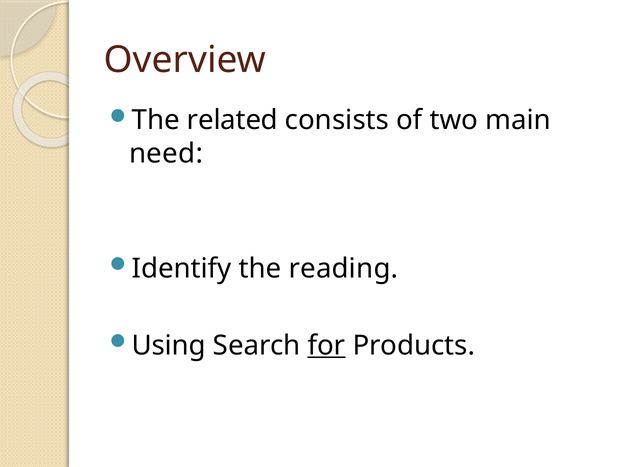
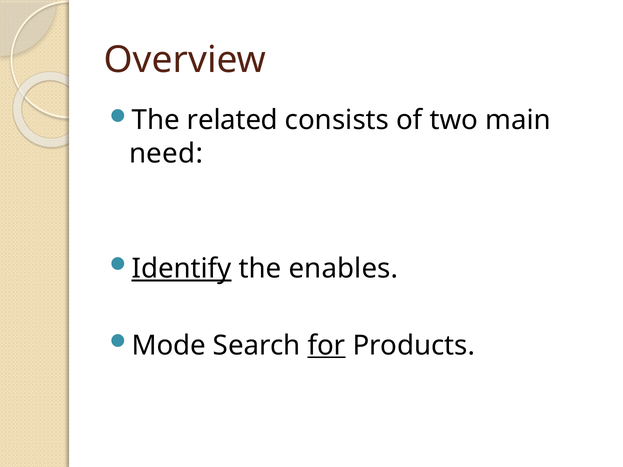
Identify underline: none -> present (182, 269)
reading: reading -> enables (343, 269)
Using: Using -> Mode (169, 346)
